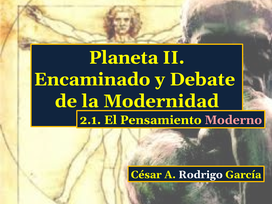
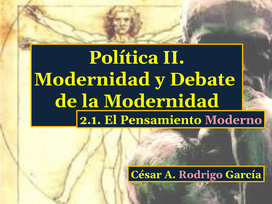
Planeta: Planeta -> Política (124, 58)
Encaminado: Encaminado -> Modernidad (92, 79)
Rodrigo colour: white -> pink (201, 175)
